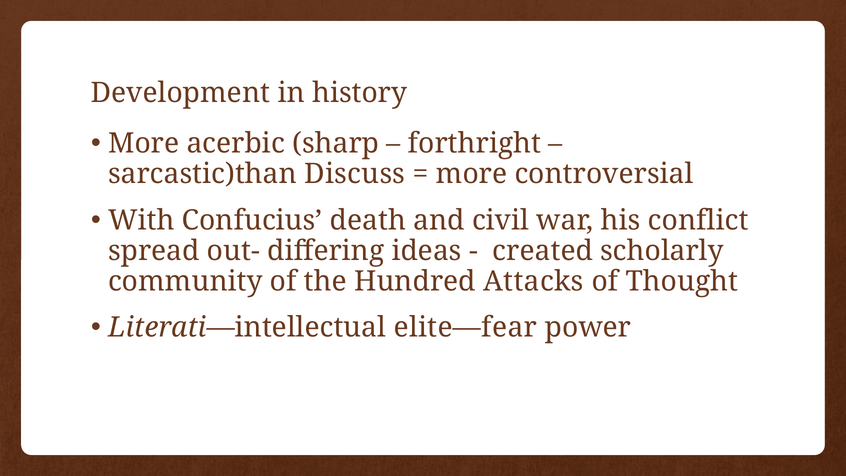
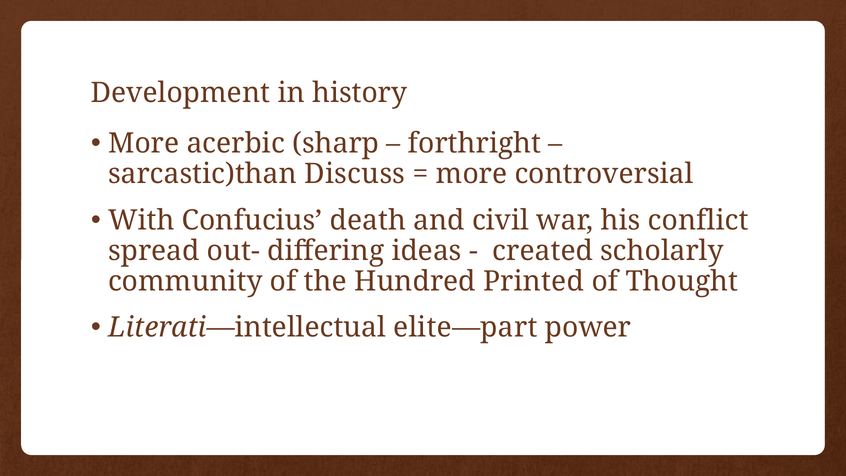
Attacks: Attacks -> Printed (534, 281)
elite—fear: elite—fear -> elite—part (465, 328)
